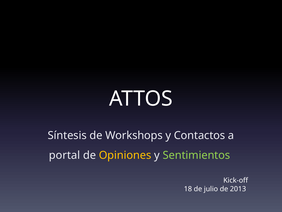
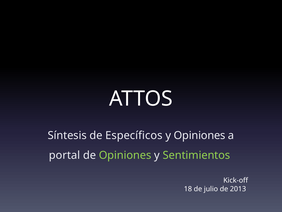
Workshops: Workshops -> Específicos (134, 135)
y Contactos: Contactos -> Opiniones (200, 135)
Opiniones colour: yellow -> light green (125, 155)
